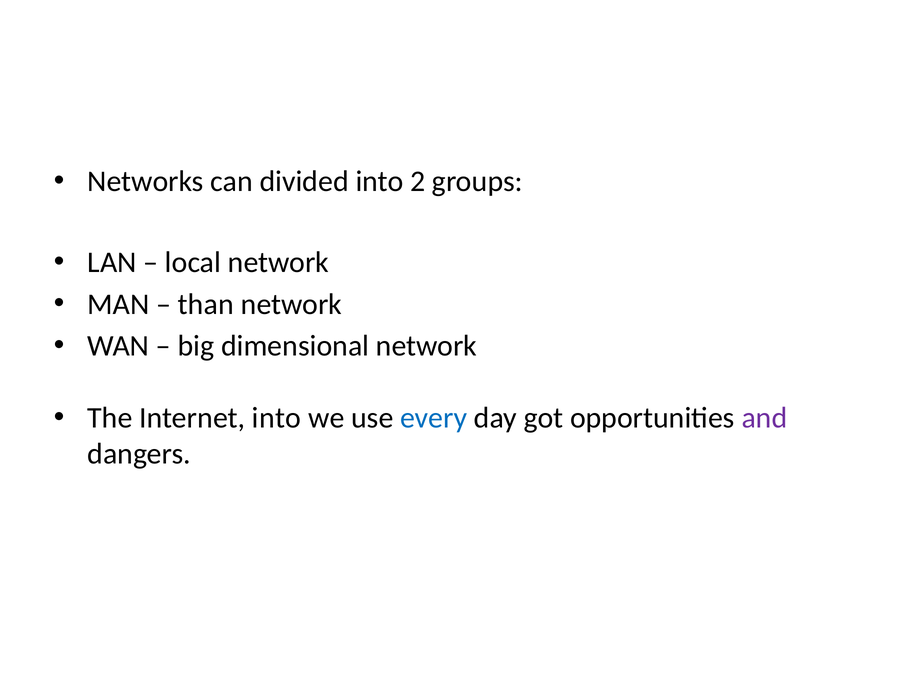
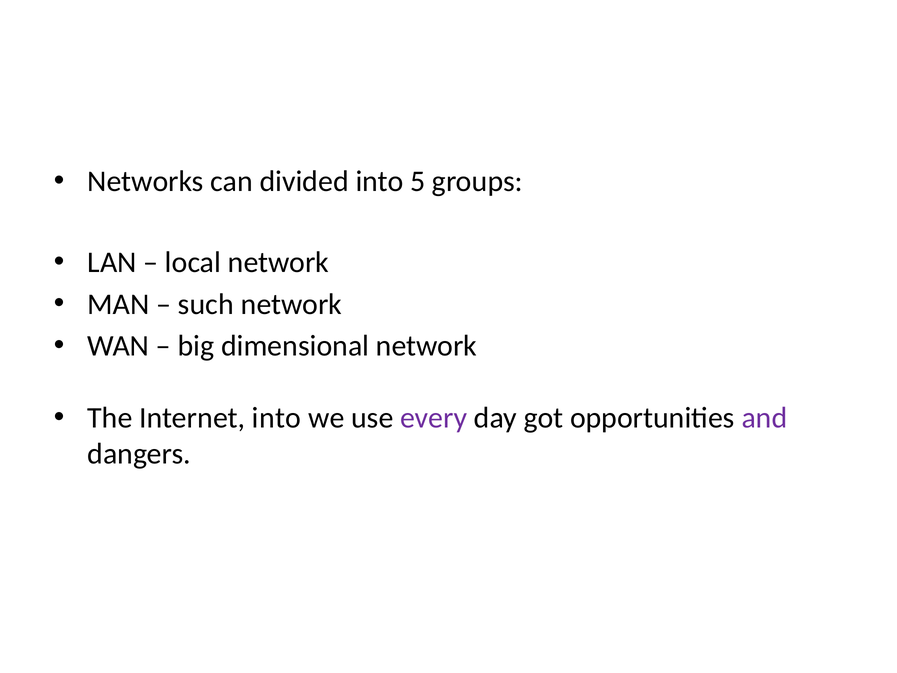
2: 2 -> 5 (418, 182)
than: than -> such (206, 304)
every colour: blue -> purple (434, 418)
